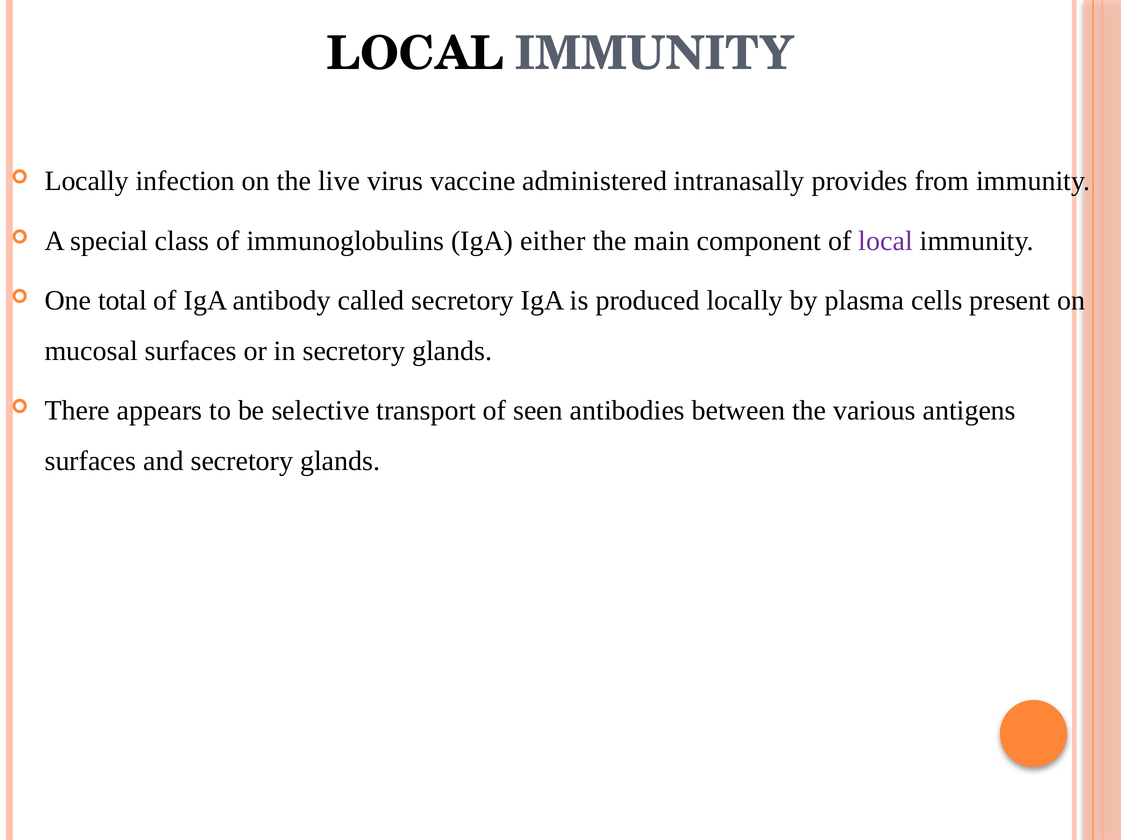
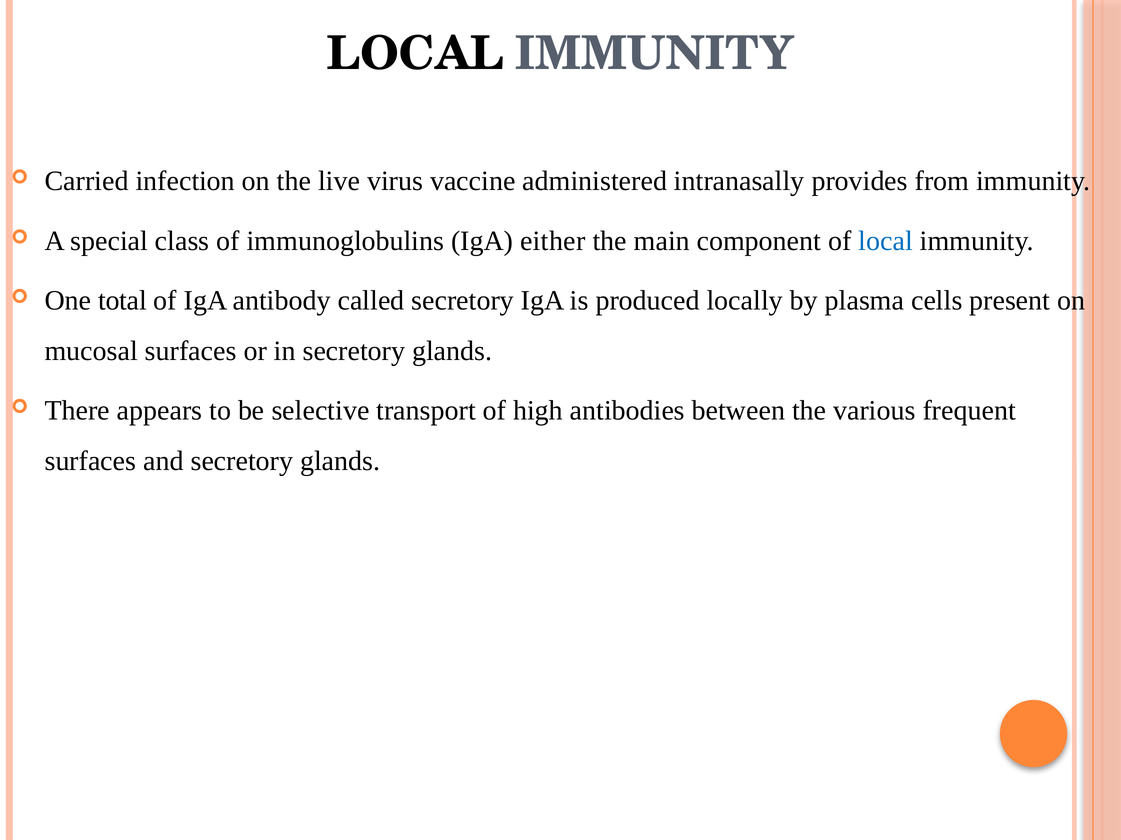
Locally: Locally -> Carried (87, 181)
local colour: purple -> blue (886, 241)
seen: seen -> high (538, 411)
antigens: antigens -> frequent (969, 411)
